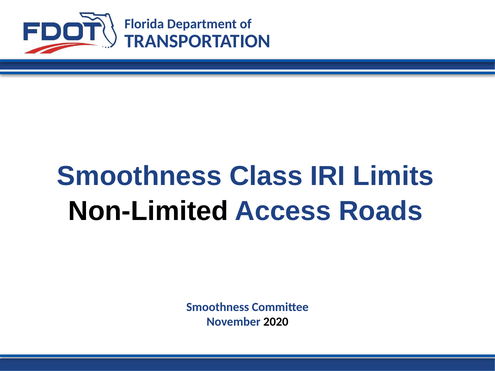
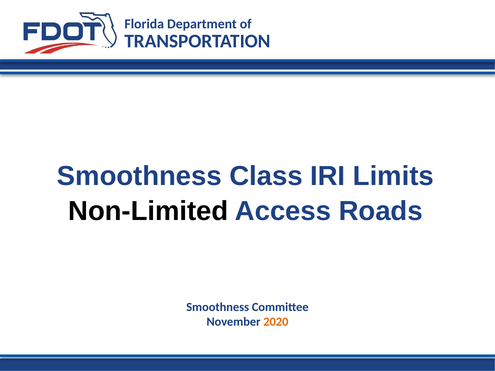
2020 colour: black -> orange (276, 322)
